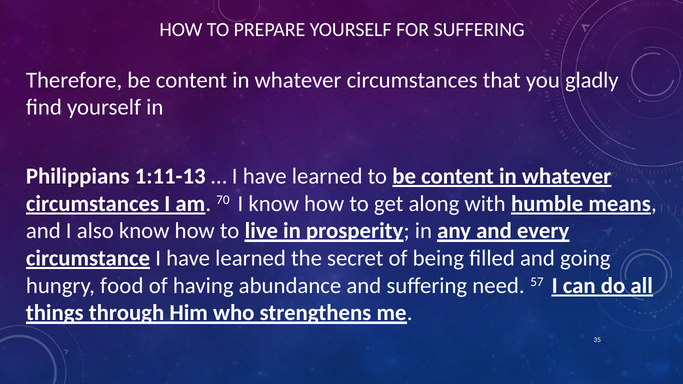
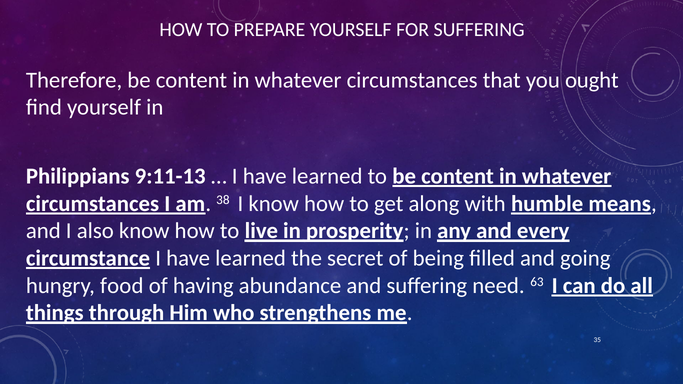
gladly: gladly -> ought (592, 80)
1:11-13: 1:11-13 -> 9:11-13 (170, 176)
70: 70 -> 38 (223, 200)
57: 57 -> 63 (537, 282)
